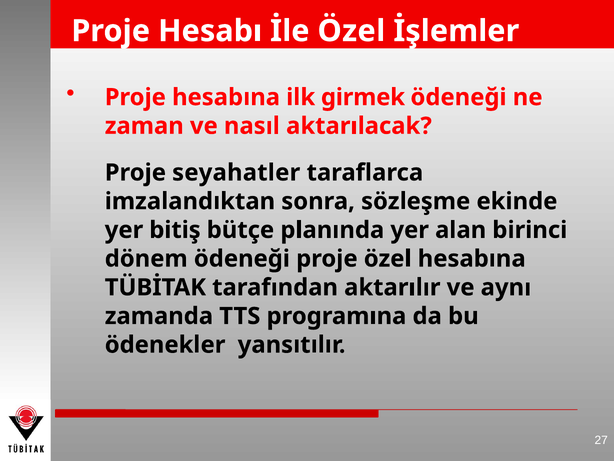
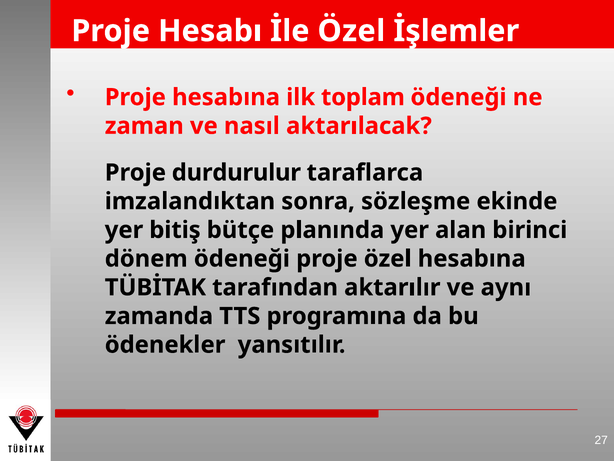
girmek: girmek -> toplam (363, 97)
seyahatler: seyahatler -> durdurulur (236, 172)
